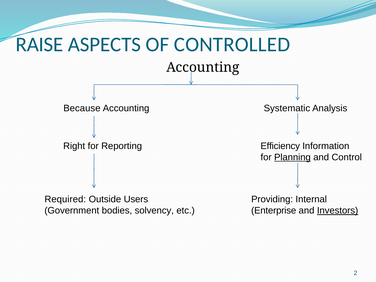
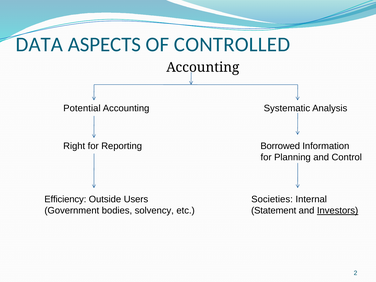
RAISE: RAISE -> DATA (39, 45)
Because: Because -> Potential (82, 108)
Efficiency: Efficiency -> Borrowed (280, 146)
Planning underline: present -> none (292, 157)
Required: Required -> Efficiency (65, 199)
Providing: Providing -> Societies (272, 199)
Enterprise: Enterprise -> Statement (274, 211)
